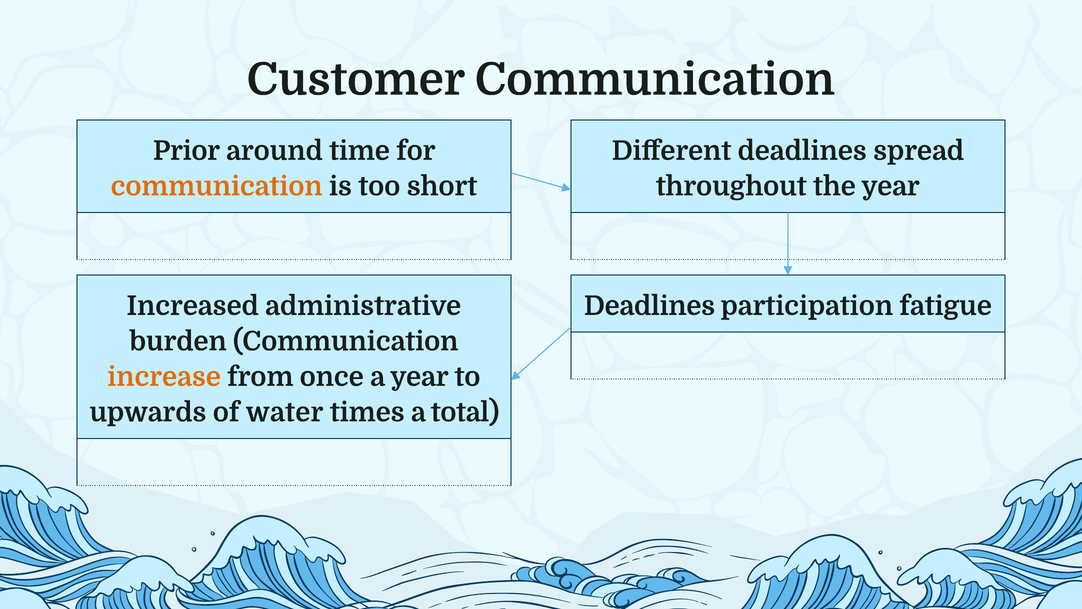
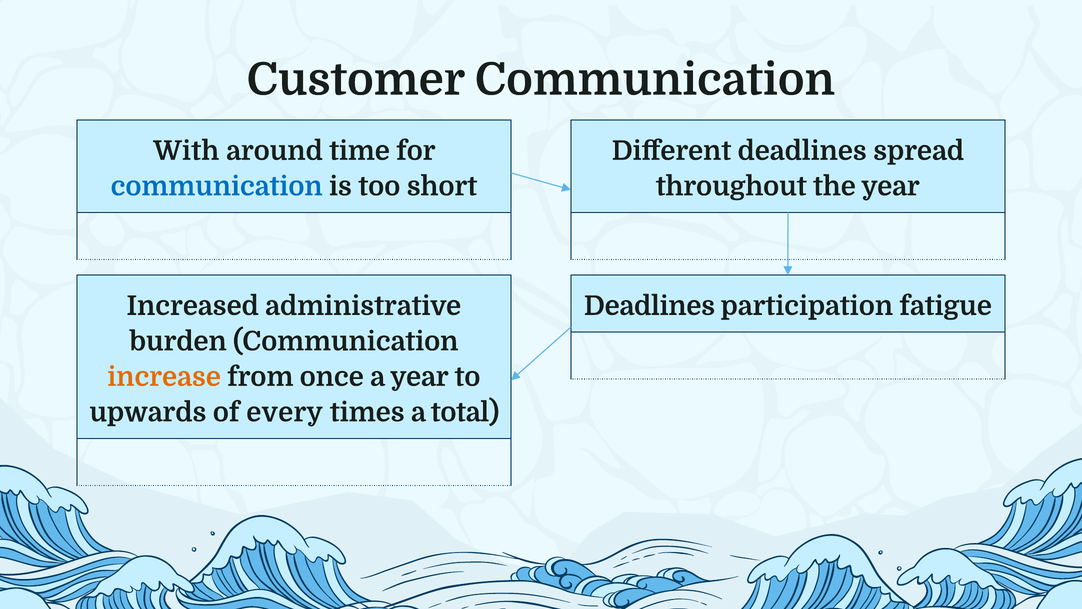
Prior: Prior -> With (186, 151)
communication colour: orange -> blue (217, 186)
water: water -> every (285, 412)
